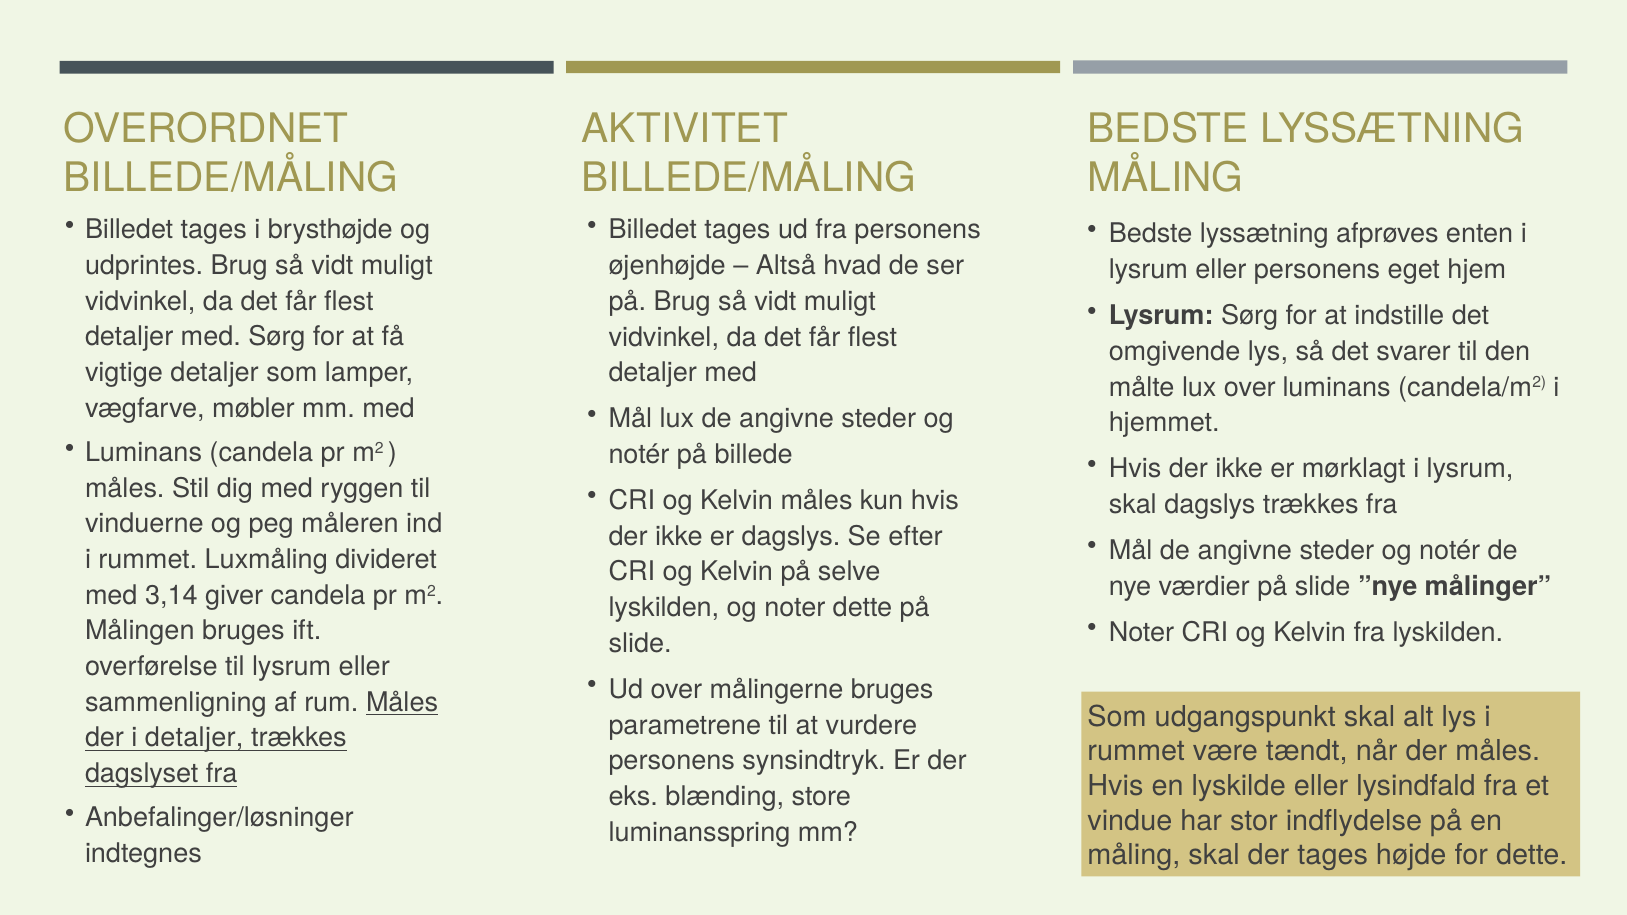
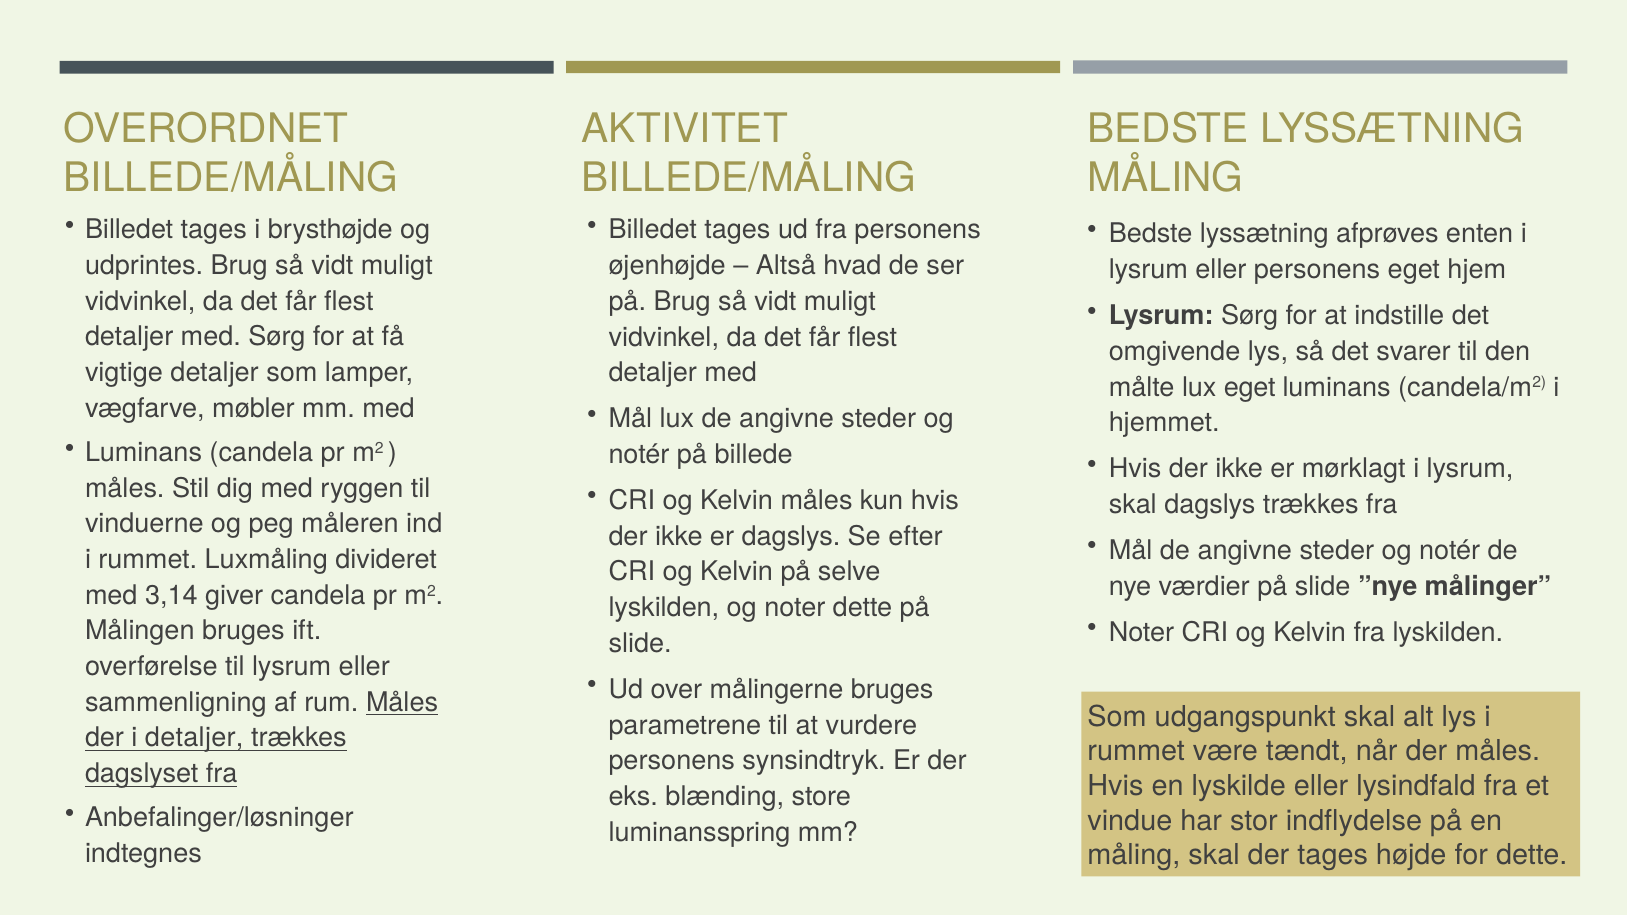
lux over: over -> eget (1250, 387)
